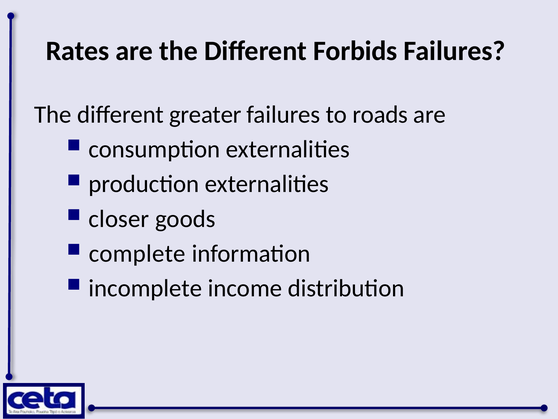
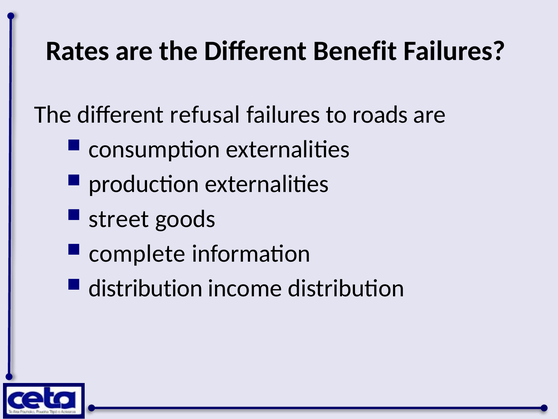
Forbids: Forbids -> Benefit (355, 51)
greater: greater -> refusal (205, 114)
closer: closer -> street (119, 219)
incomplete: incomplete -> distribution (146, 288)
